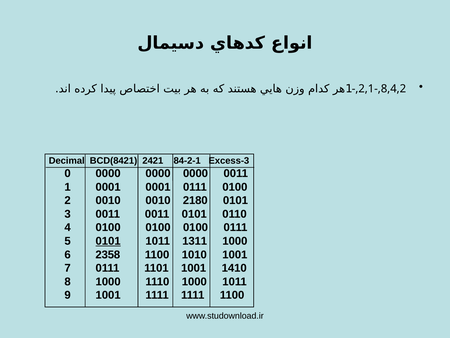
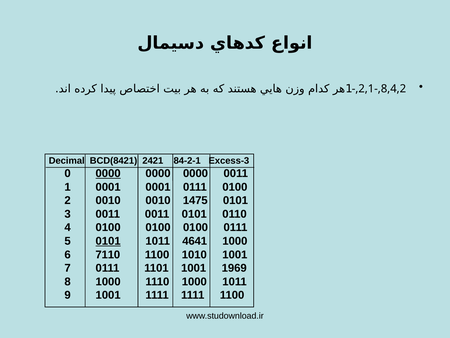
0000 underline: none -> present (108, 173)
2180: 2180 -> 1475 (195, 200)
1311: 1311 -> 4641 (195, 241)
2358: 2358 -> 7110 (108, 254)
1410: 1410 -> 1969 (234, 268)
